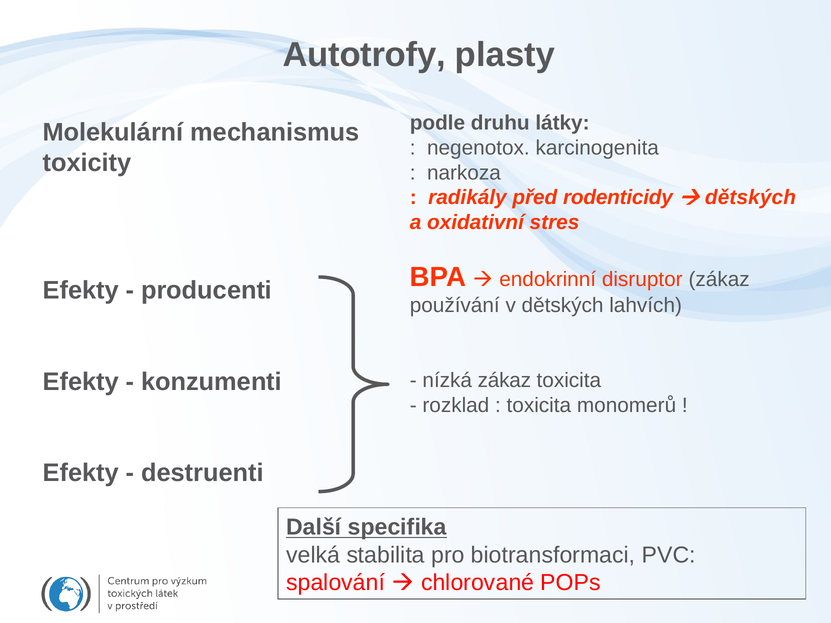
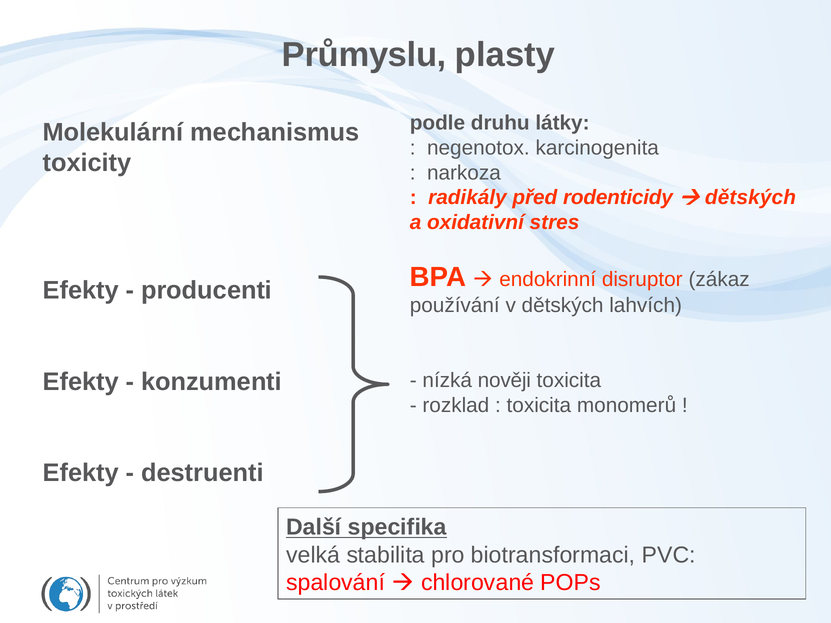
Autotrofy: Autotrofy -> Průmyslu (364, 55)
nízká zákaz: zákaz -> nověji (504, 380)
